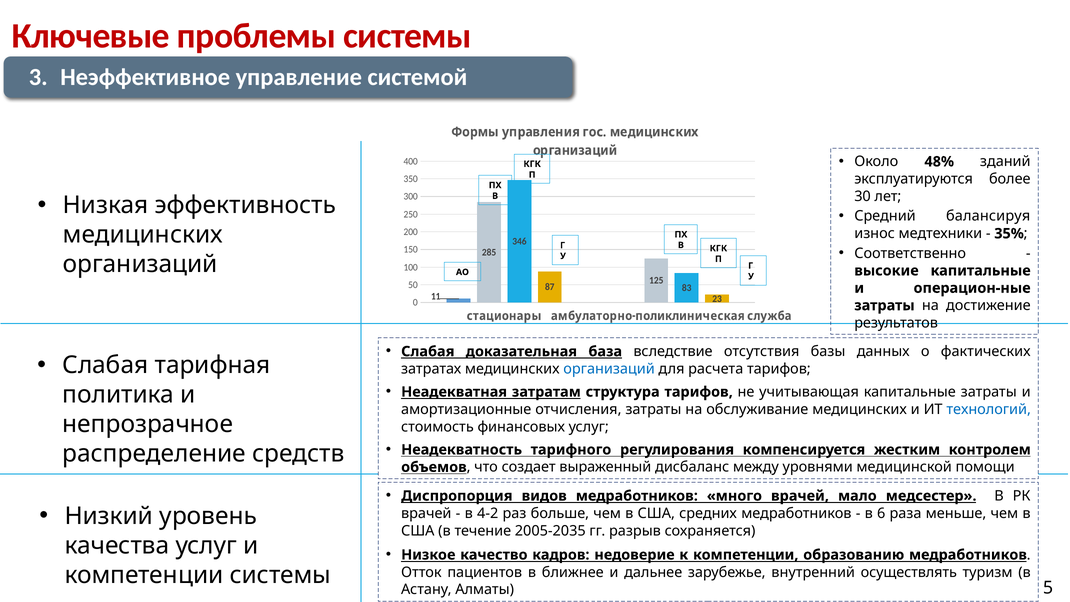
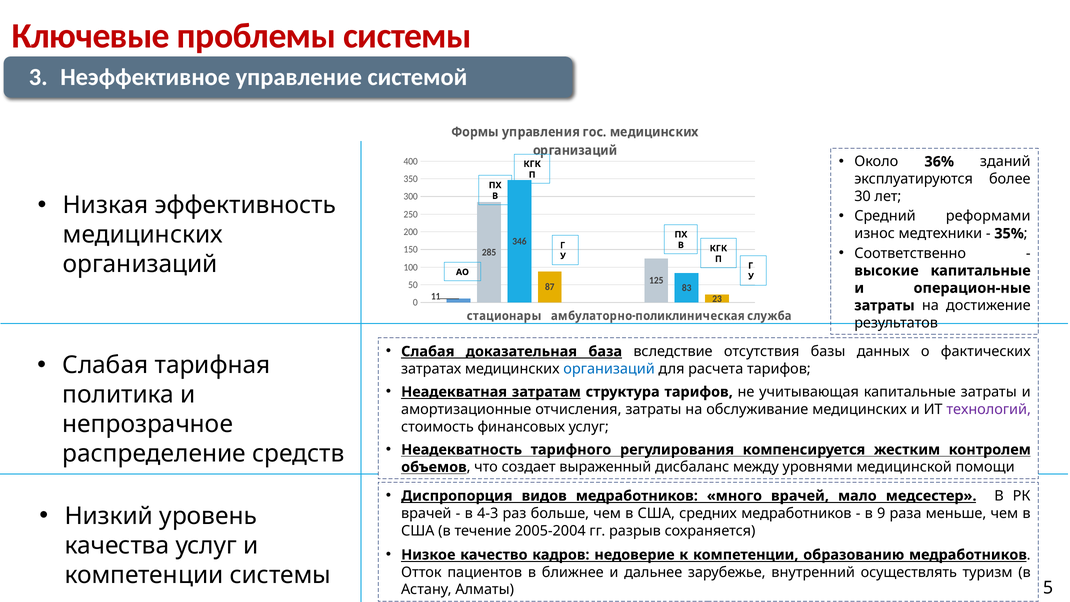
48%: 48% -> 36% (939, 162)
балансируя: балансируя -> реформами (988, 216)
технологий colour: blue -> purple (989, 409)
4-2: 4-2 -> 4-3 (488, 513)
6: 6 -> 9 (881, 513)
2005-2035: 2005-2035 -> 2005-2004 (550, 531)
